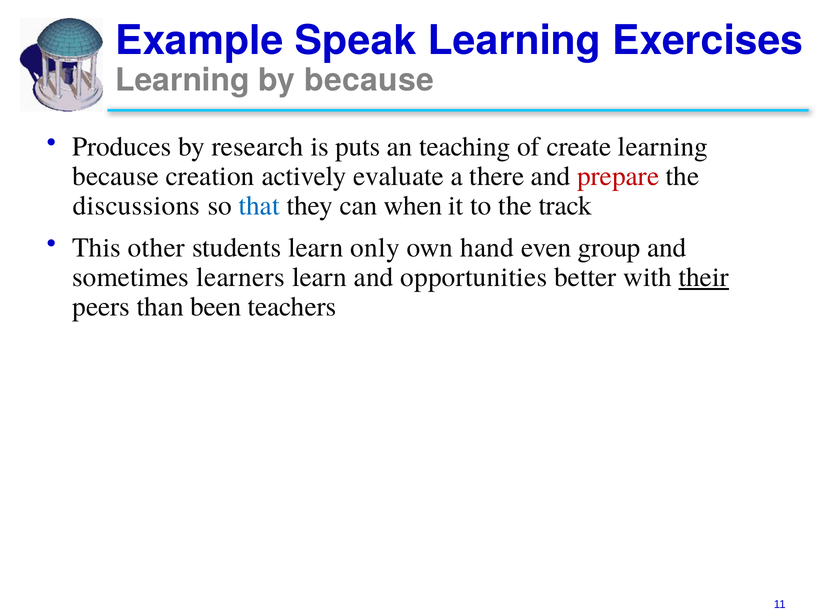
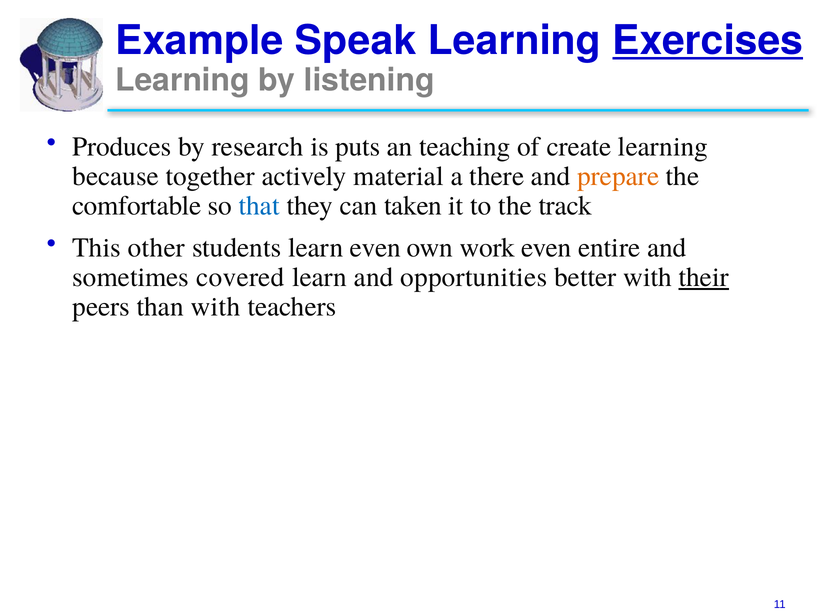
Exercises underline: none -> present (708, 41)
by because: because -> listening (369, 80)
creation: creation -> together (210, 176)
evaluate: evaluate -> material (398, 176)
prepare colour: red -> orange (618, 176)
discussions: discussions -> comfortable (137, 206)
when: when -> taken (413, 206)
learn only: only -> even (375, 248)
hand: hand -> work (487, 248)
group: group -> entire (609, 248)
learners: learners -> covered (240, 277)
than been: been -> with (216, 307)
